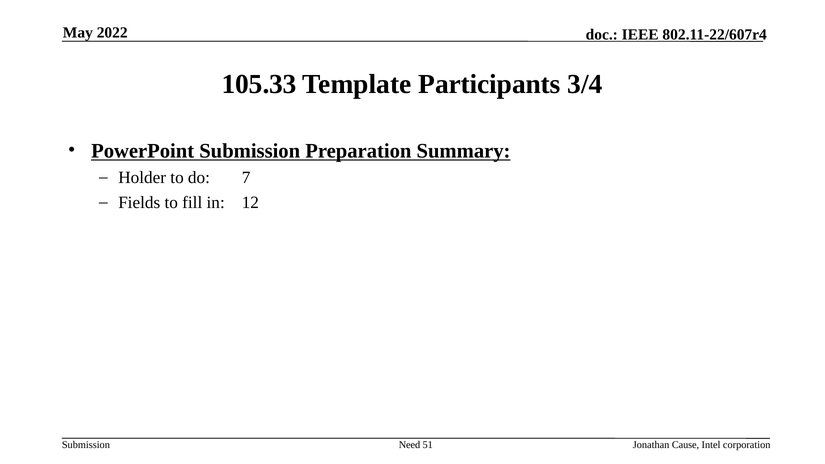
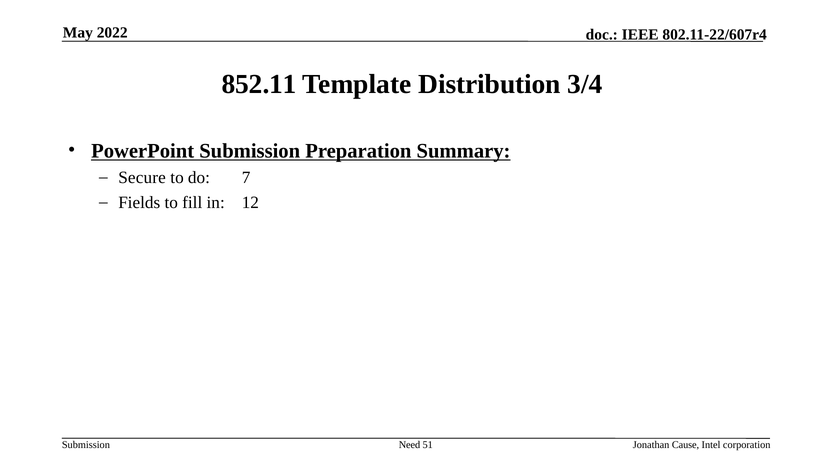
105.33: 105.33 -> 852.11 (259, 84)
Participants: Participants -> Distribution (490, 84)
Holder: Holder -> Secure (142, 178)
